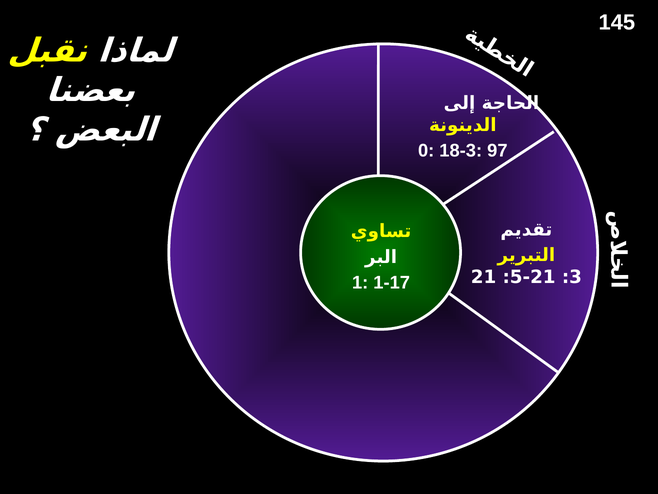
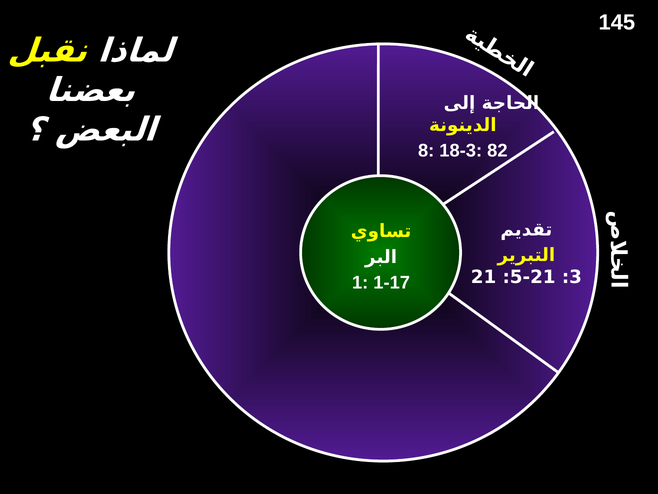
0: 0 -> 8 (426, 151)
97: 97 -> 82 (497, 151)
